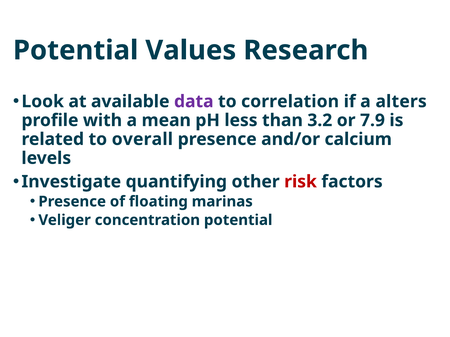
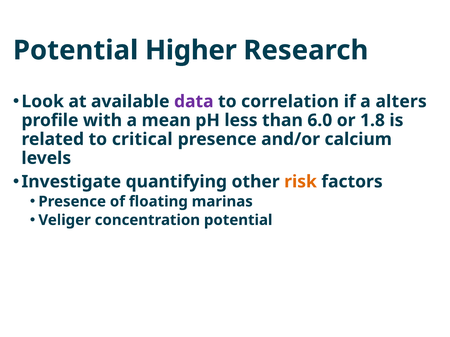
Values: Values -> Higher (191, 50)
3.2: 3.2 -> 6.0 (320, 121)
7.9: 7.9 -> 1.8 (372, 121)
overall: overall -> critical (142, 139)
risk colour: red -> orange (301, 182)
